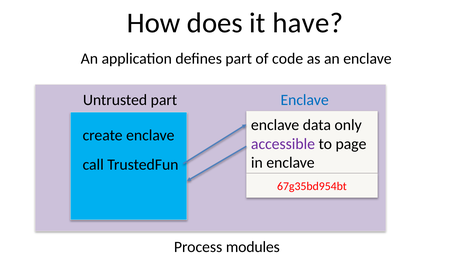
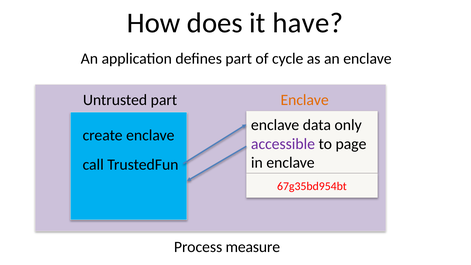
code: code -> cycle (288, 58)
Enclave colour: blue -> orange (305, 100)
modules: modules -> measure (253, 247)
